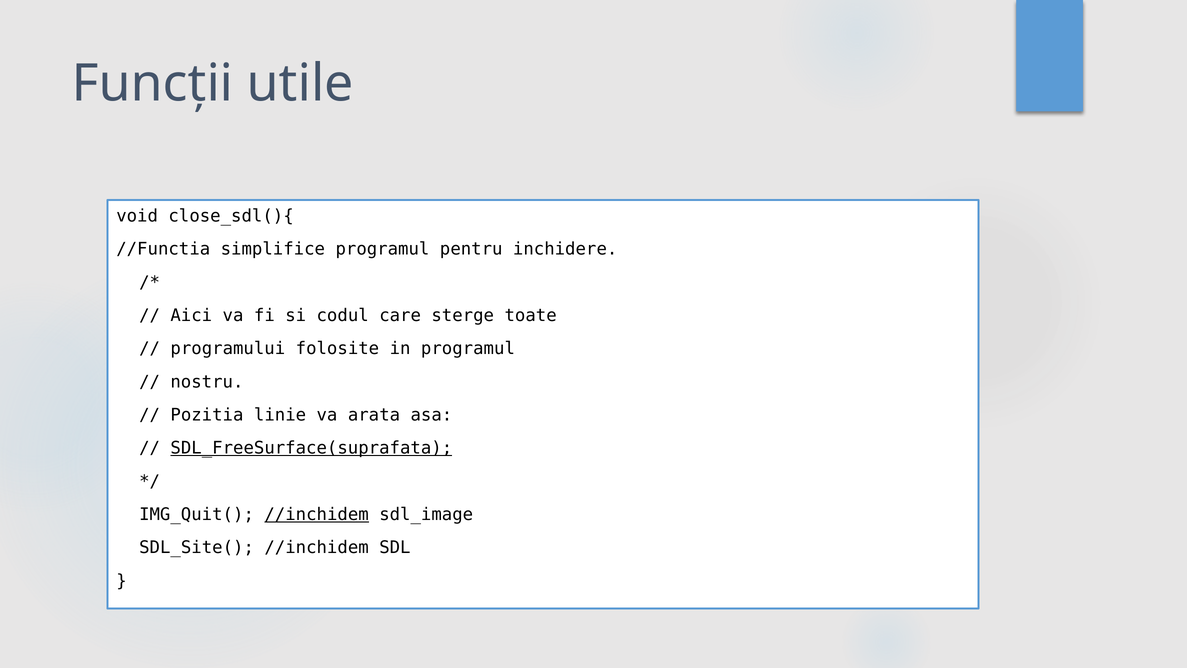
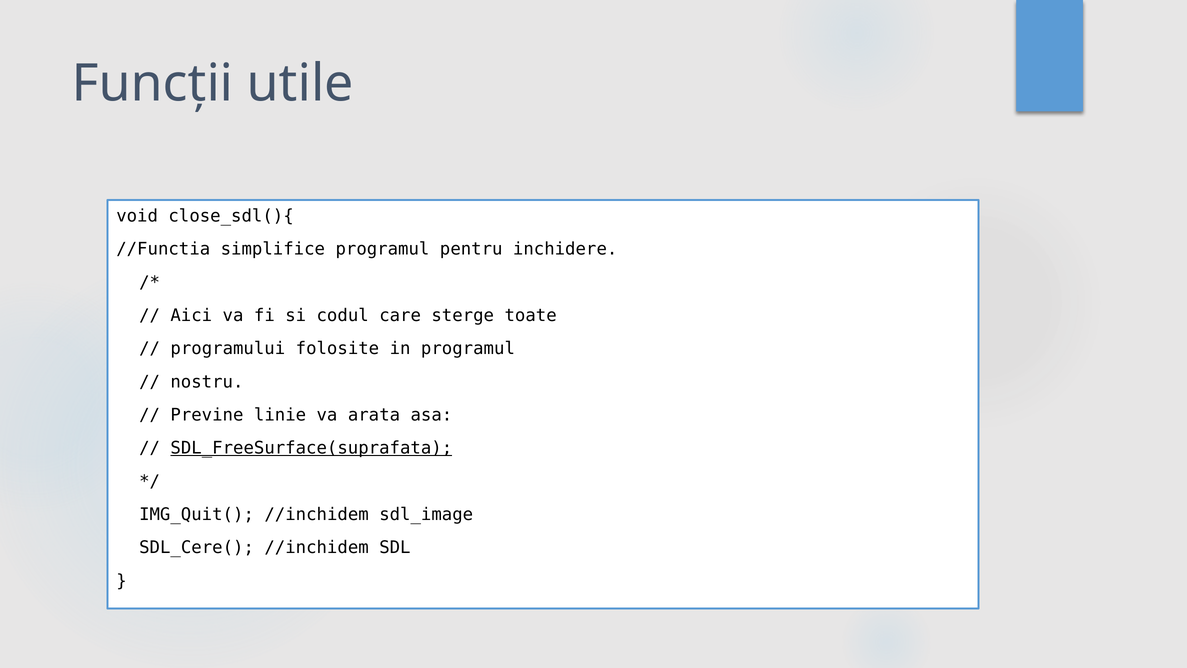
Pozitia: Pozitia -> Previne (207, 415)
//inchidem underline: present -> none (317, 514)
SDL_Site(: SDL_Site( -> SDL_Cere( (197, 547)
